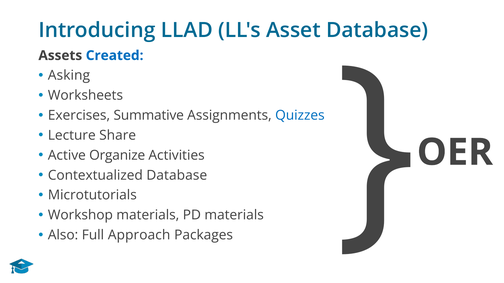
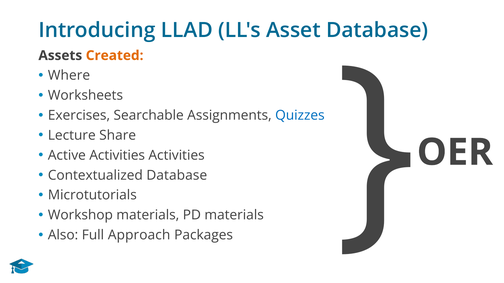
Created colour: blue -> orange (115, 56)
Asking: Asking -> Where (69, 76)
Summative: Summative -> Searchable (149, 116)
Active Organize: Organize -> Activities (117, 156)
